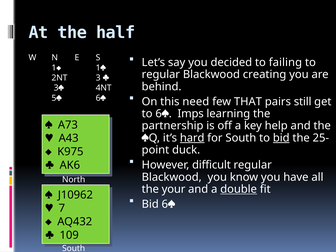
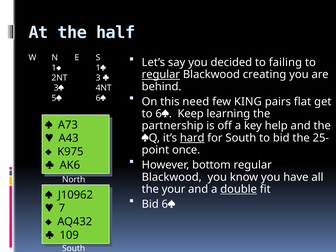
regular underline: none -> present (161, 74)
THAT: THAT -> KING (248, 102)
still: still -> flat (303, 102)
Imps: Imps -> Keep (191, 114)
bid underline: present -> none (281, 138)
duck: duck -> once (186, 150)
difficult: difficult -> bottom (211, 165)
